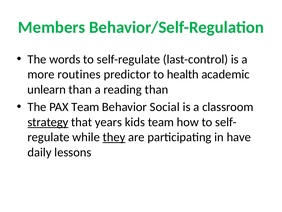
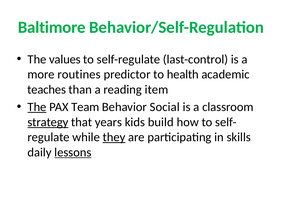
Members: Members -> Baltimore (52, 27)
words: words -> values (65, 59)
unlearn: unlearn -> teaches (47, 89)
reading than: than -> item (157, 89)
The underline: none -> present (37, 107)
kids team: team -> build (161, 122)
have: have -> skills (239, 137)
lessons underline: none -> present (73, 152)
